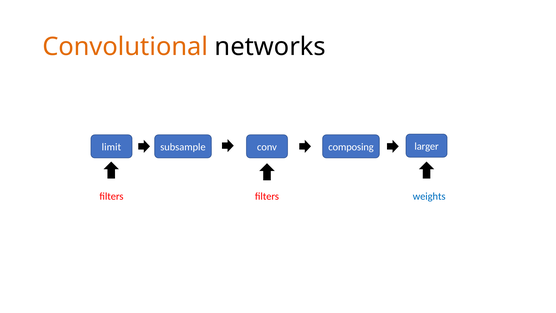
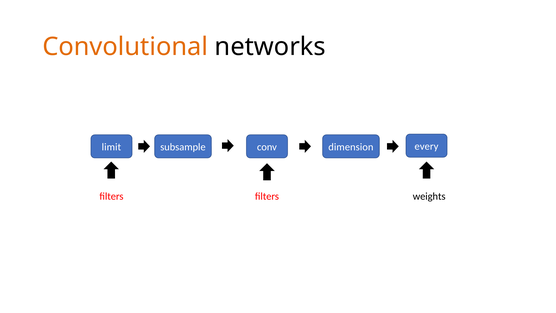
composing: composing -> dimension (351, 147)
larger: larger -> every (426, 146)
weights colour: blue -> black (429, 196)
